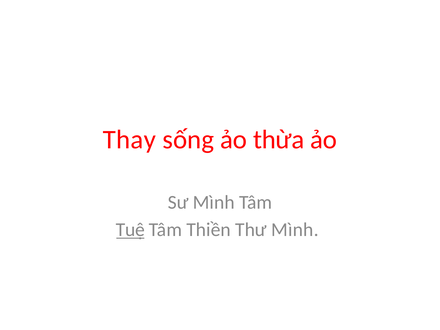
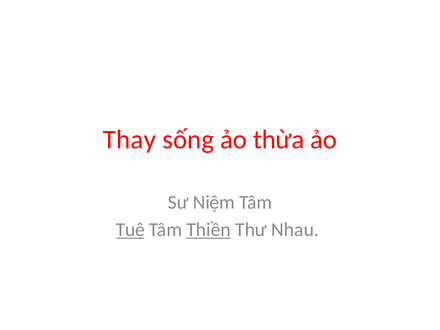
Sư Mình: Mình -> Niệm (214, 202)
Thiền underline: none -> present (209, 230)
Thư Mình: Mình -> Nhau (295, 230)
